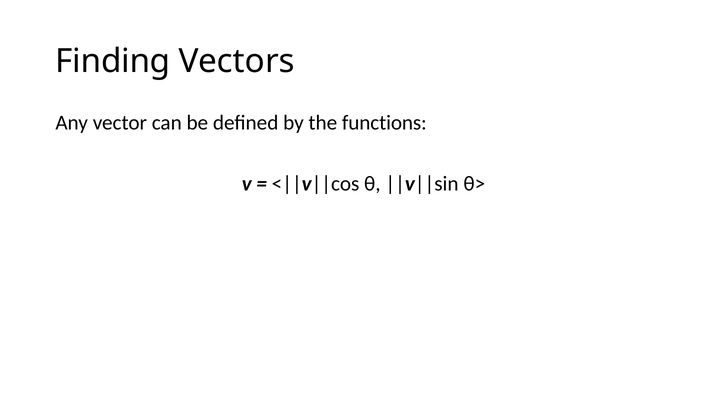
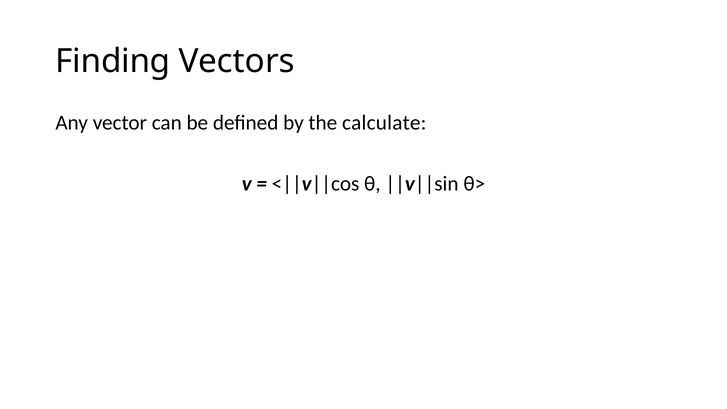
functions: functions -> calculate (384, 123)
